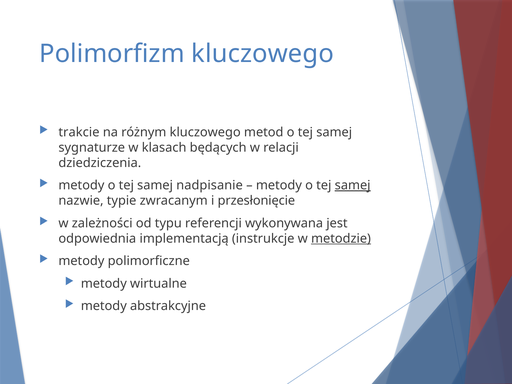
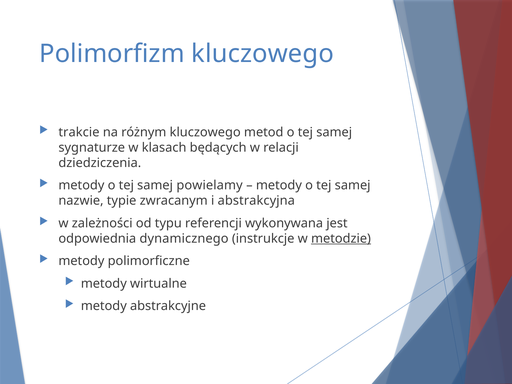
nadpisanie: nadpisanie -> powielamy (210, 185)
samej underline: present -> none (353, 185)
przesłonięcie: przesłonięcie -> abstrakcyjna (256, 201)
implementacją: implementacją -> dynamicznego (184, 239)
